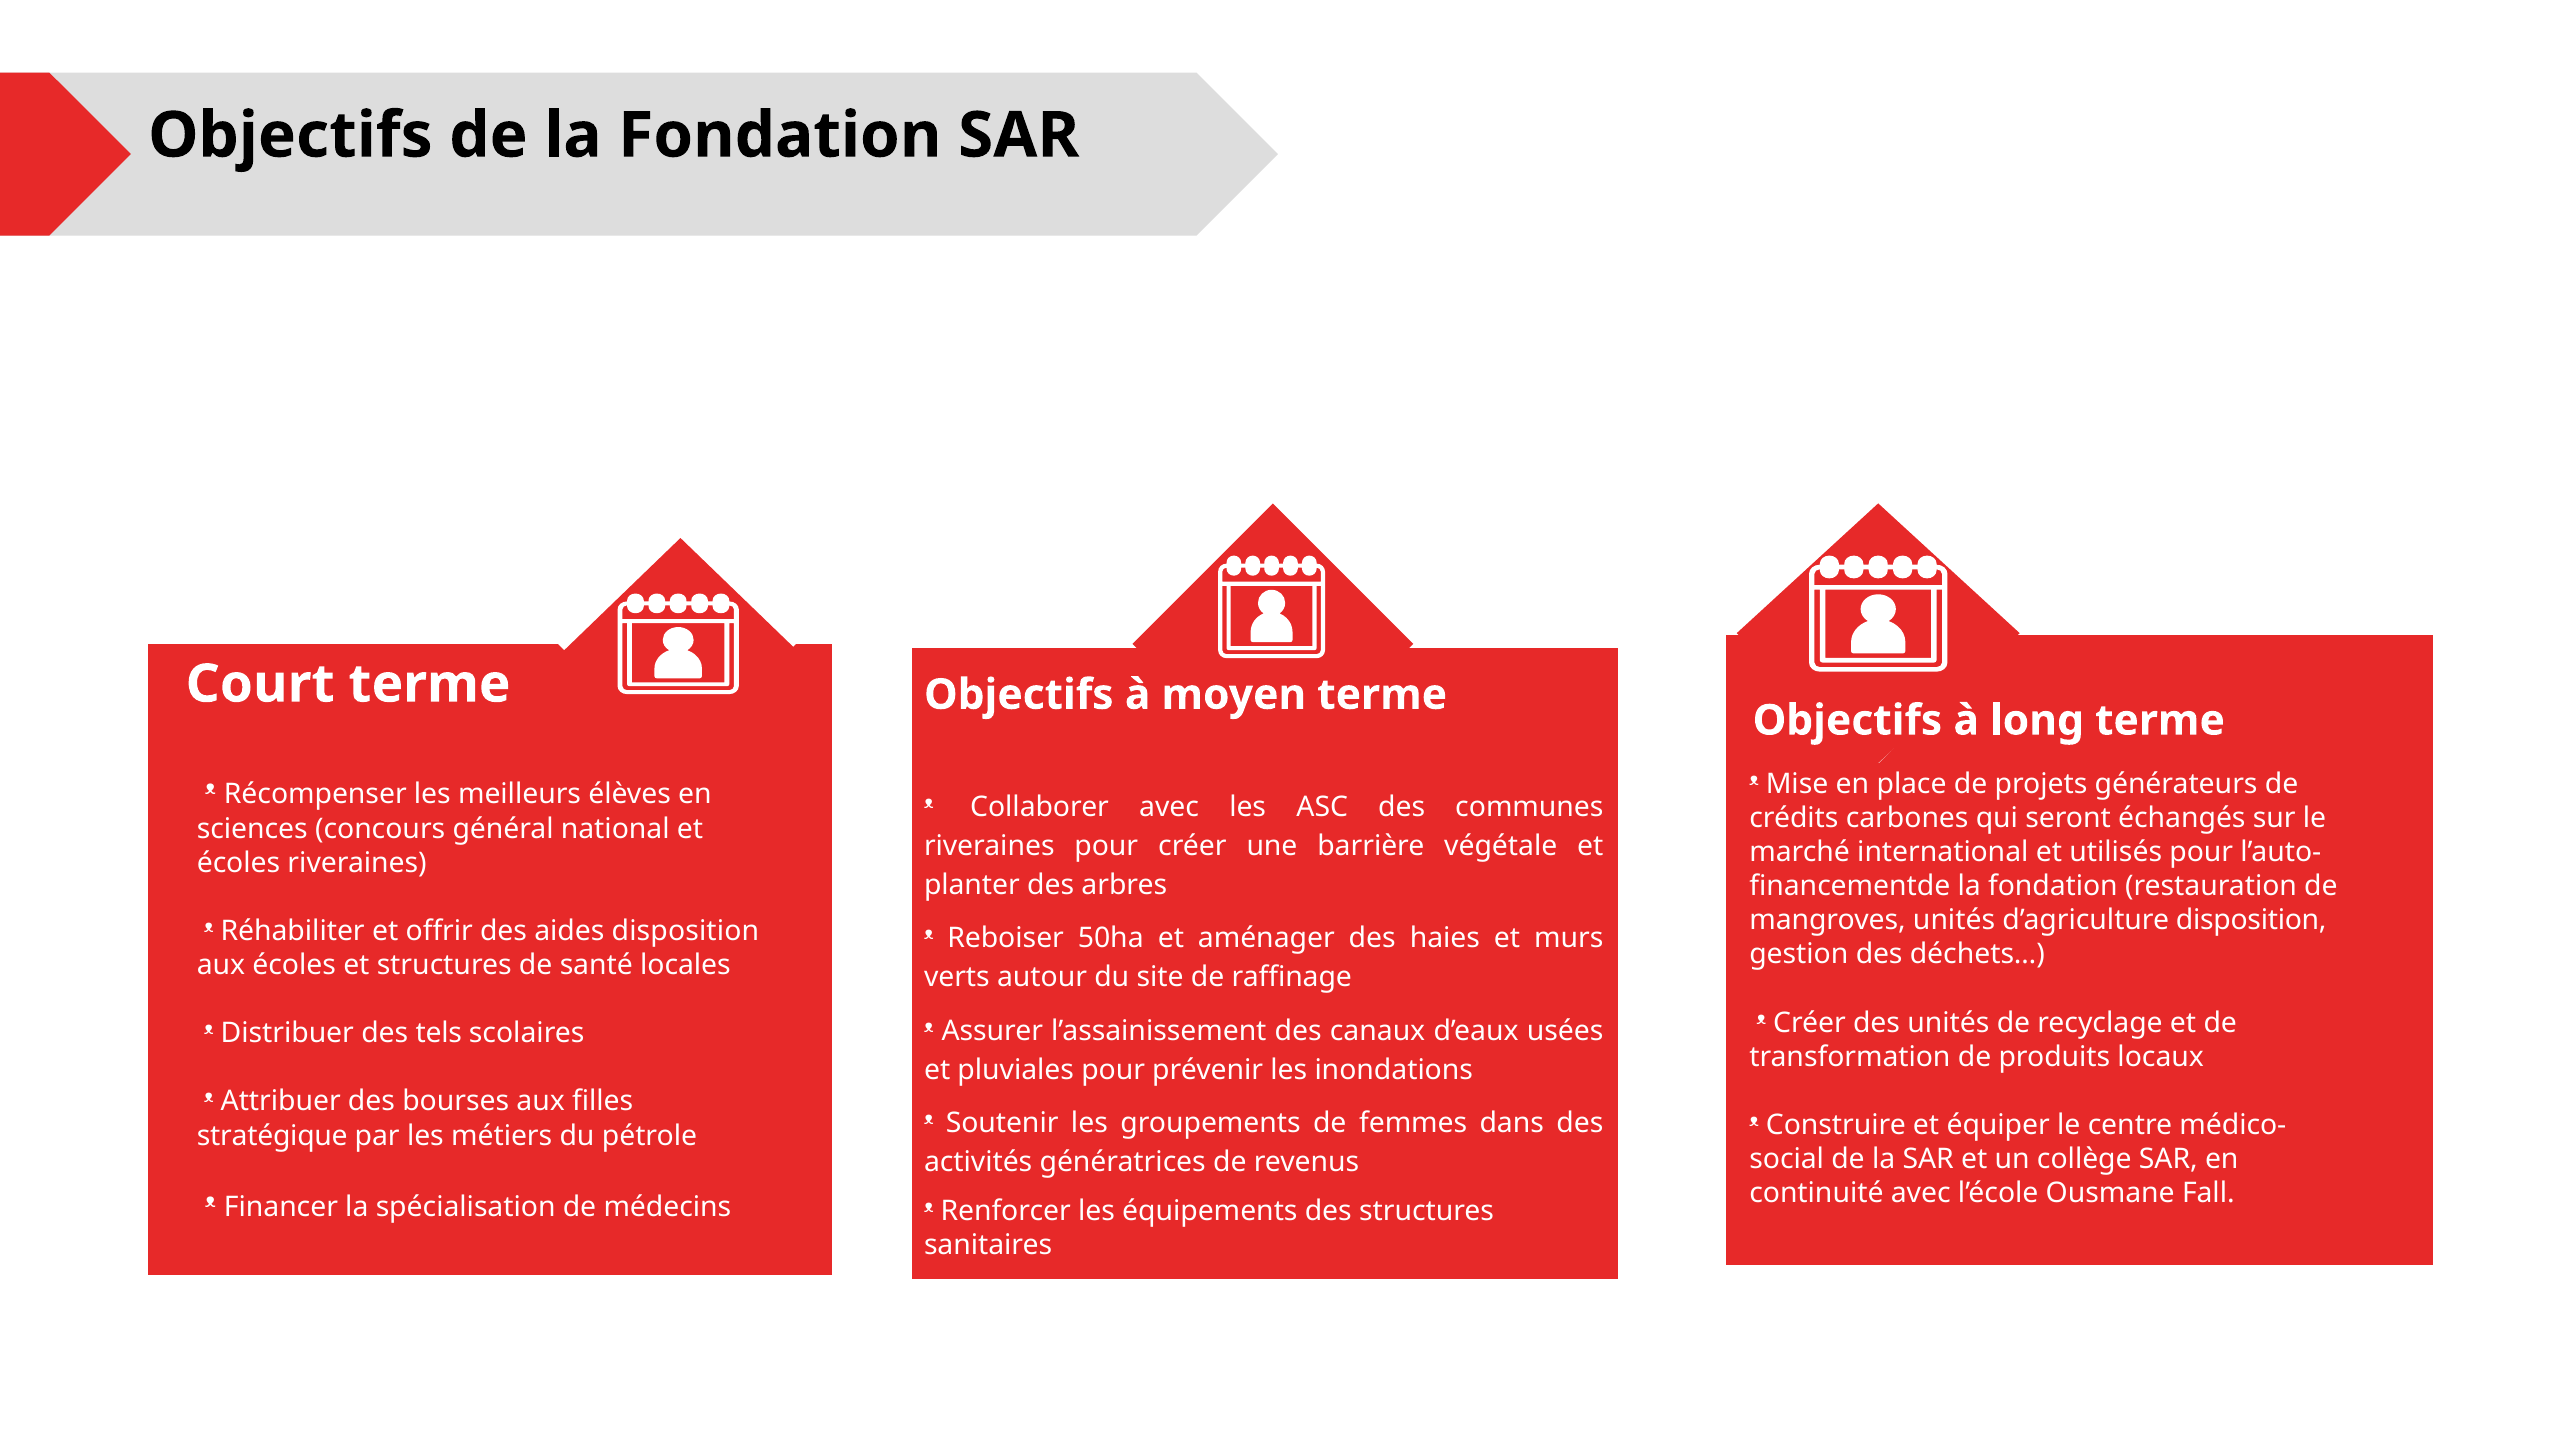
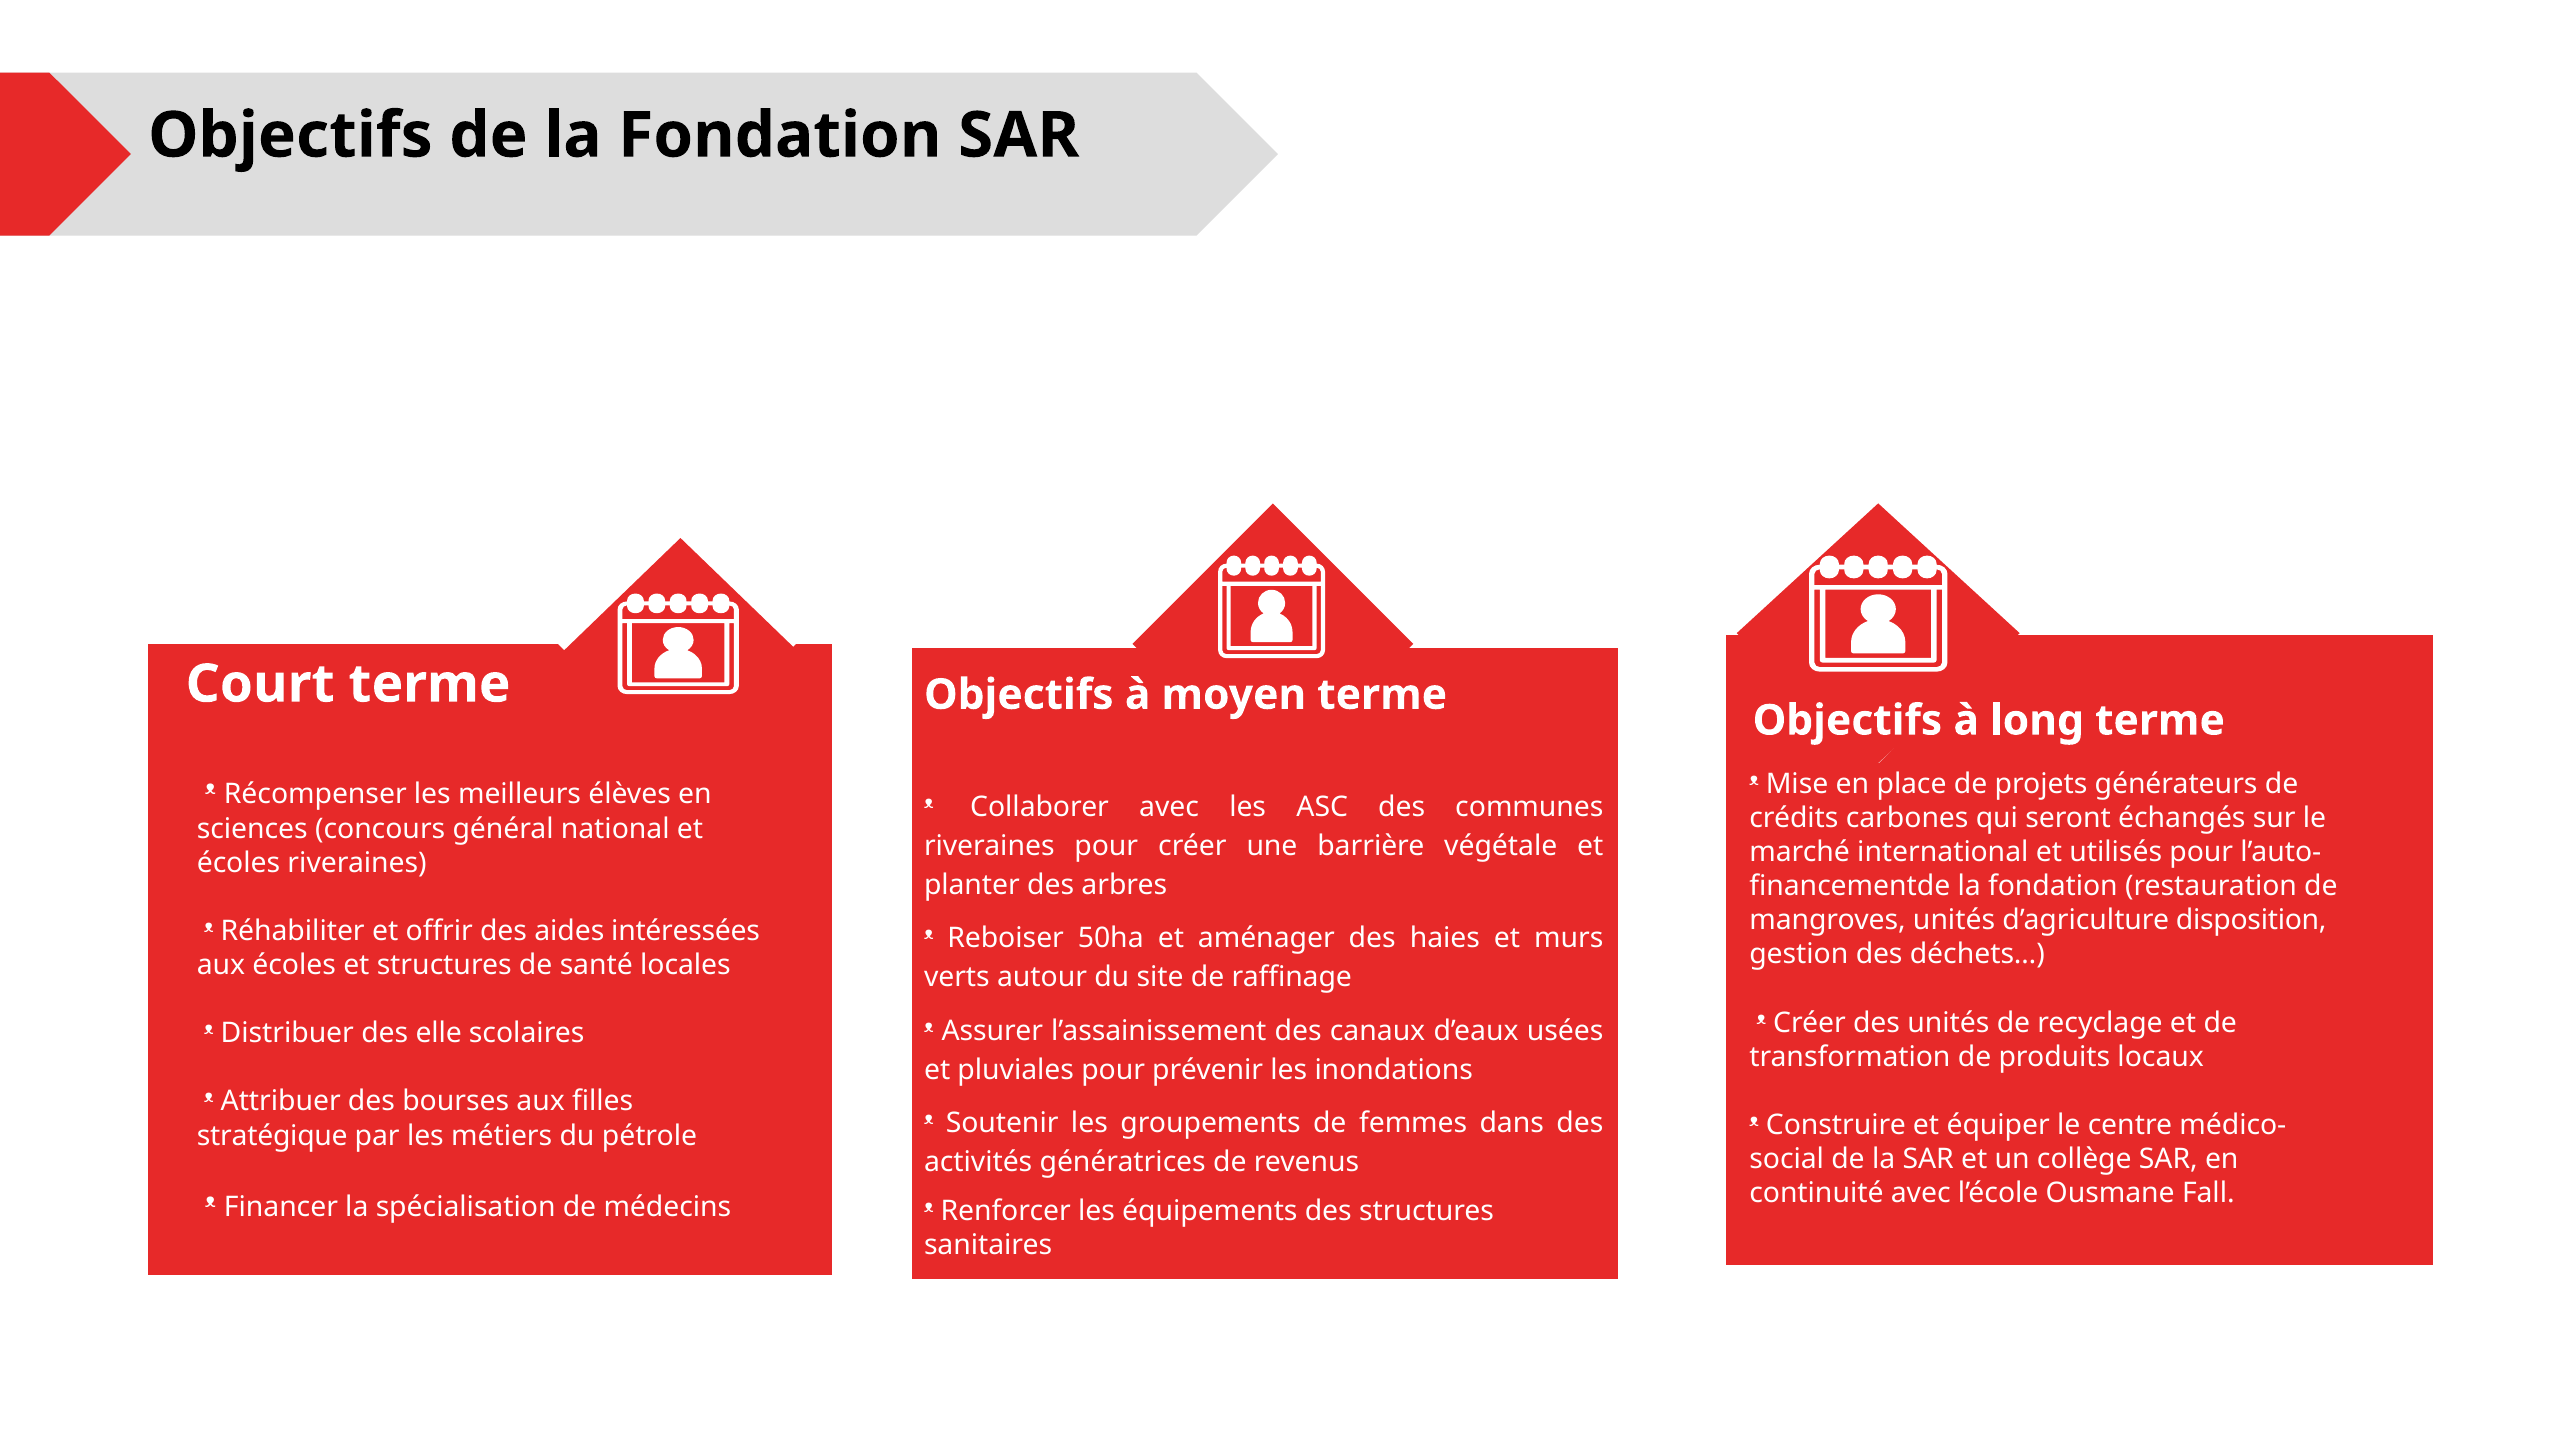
aides disposition: disposition -> intéressées (686, 931)
tels: tels -> elle (439, 1033)
